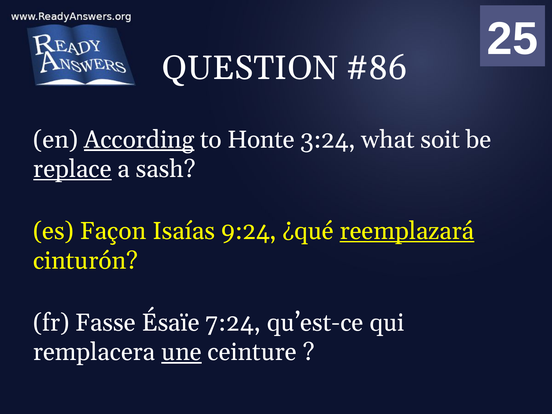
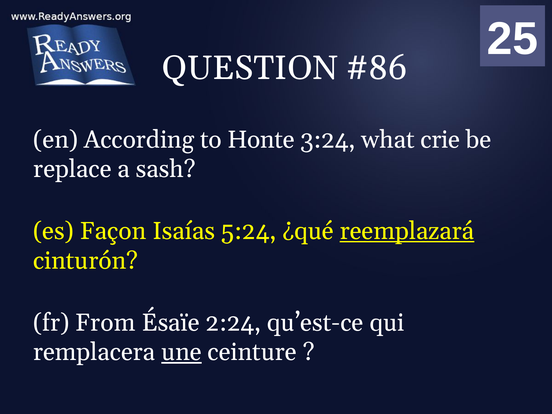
According underline: present -> none (139, 140)
soit: soit -> crie (440, 140)
replace underline: present -> none (72, 169)
9:24: 9:24 -> 5:24 (249, 231)
Fasse: Fasse -> From (105, 323)
7:24: 7:24 -> 2:24 (233, 323)
